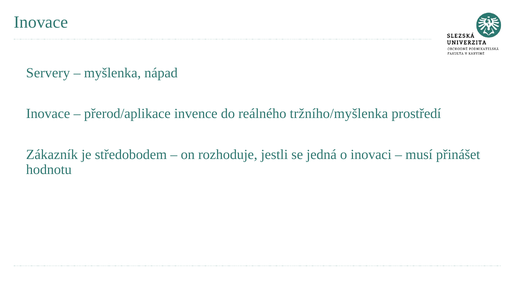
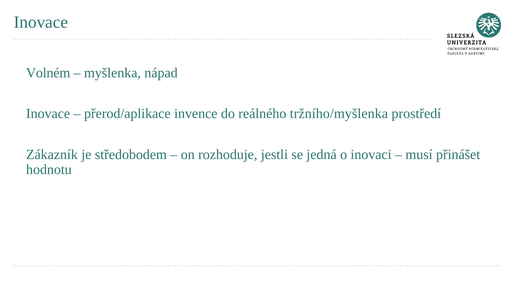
Servery: Servery -> Volném (48, 73)
